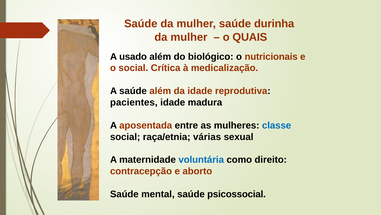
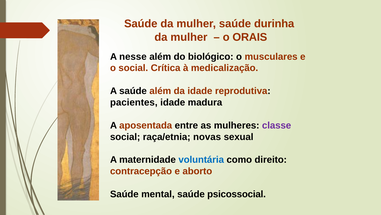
QUAIS: QUAIS -> ORAIS (250, 37)
usado: usado -> nesse (133, 56)
nutricionais: nutricionais -> musculares (271, 56)
classe colour: blue -> purple (277, 125)
várias: várias -> novas (207, 136)
